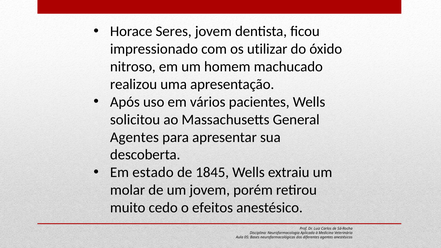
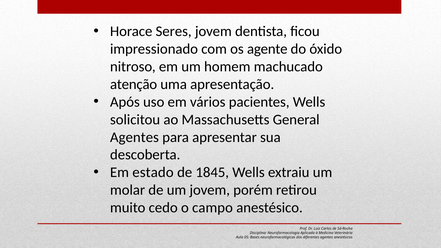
utilizar: utilizar -> agente (267, 49)
realizou: realizou -> atenção (134, 84)
efeitos: efeitos -> campo (212, 208)
